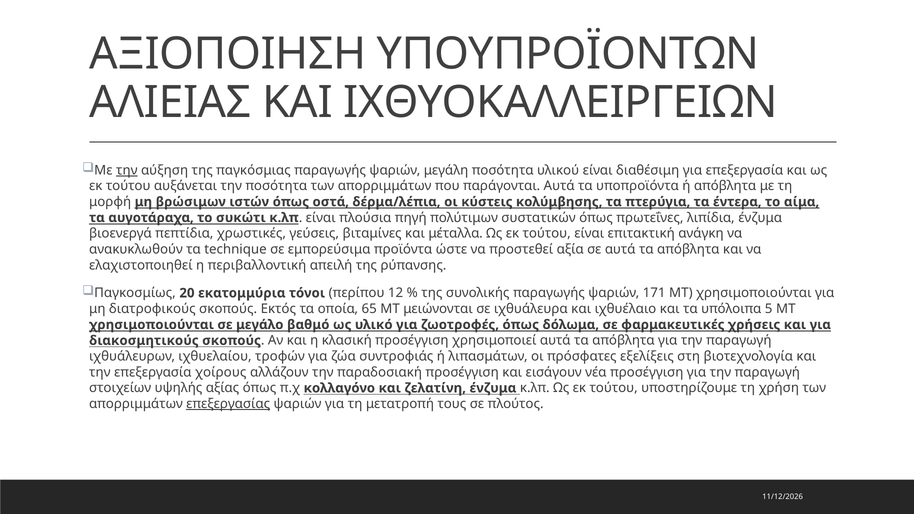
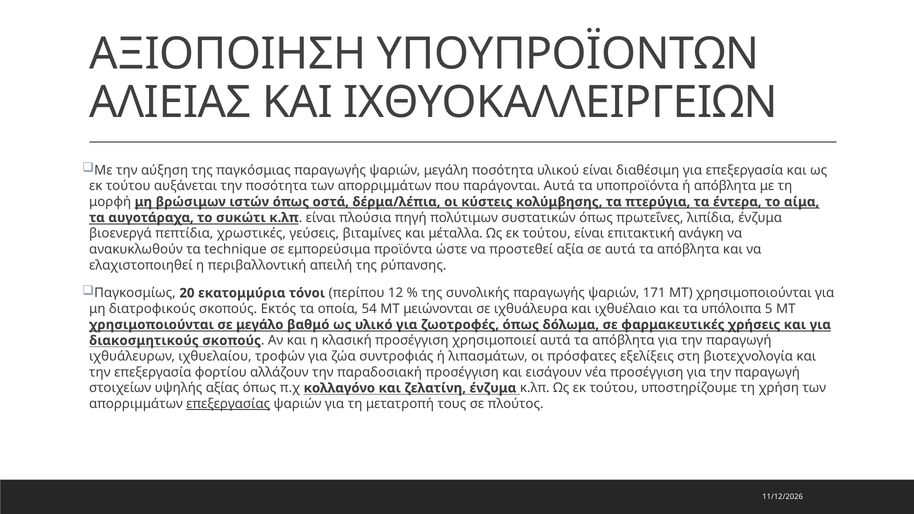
την underline: present -> none (127, 170)
65: 65 -> 54 (369, 309)
χοίρους: χοίρους -> φορτίου (221, 372)
